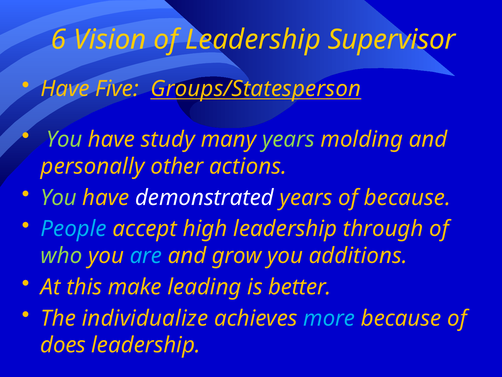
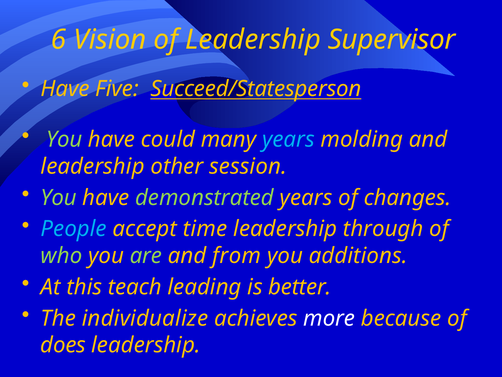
Groups/Statesperson: Groups/Statesperson -> Succeed/Statesperson (256, 89)
study: study -> could (168, 139)
years colour: light green -> light blue (288, 139)
personally: personally -> leadership (93, 166)
actions: actions -> session (248, 166)
demonstrated colour: white -> light green (204, 197)
of because: because -> changes (407, 197)
high: high -> time (205, 229)
are colour: light blue -> light green (146, 255)
grow: grow -> from (237, 255)
make: make -> teach (135, 287)
more colour: light blue -> white (329, 318)
